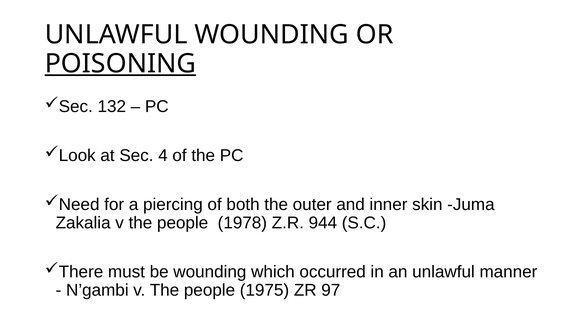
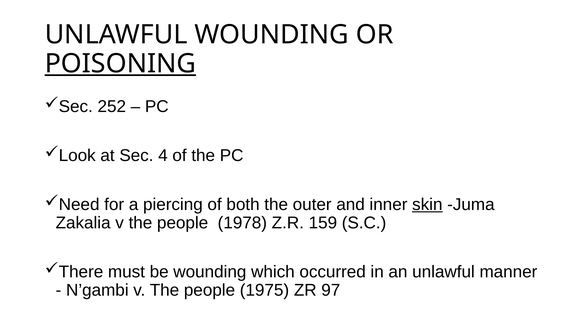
132: 132 -> 252 (112, 107)
skin underline: none -> present (427, 205)
944: 944 -> 159 (323, 223)
